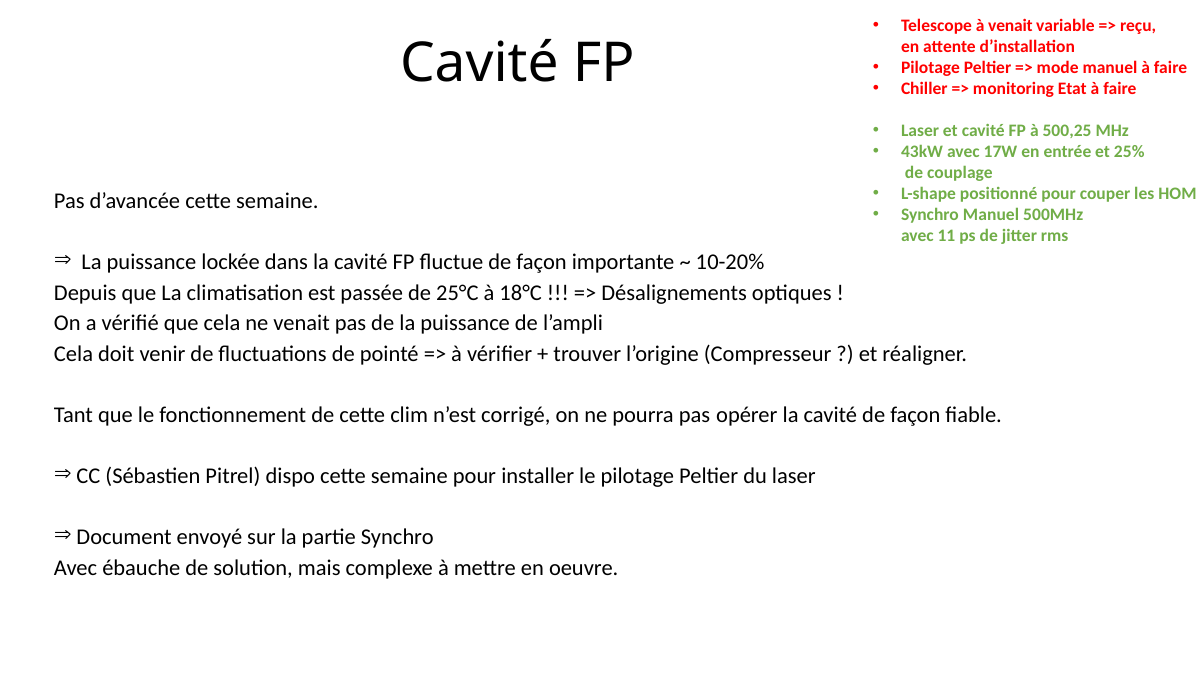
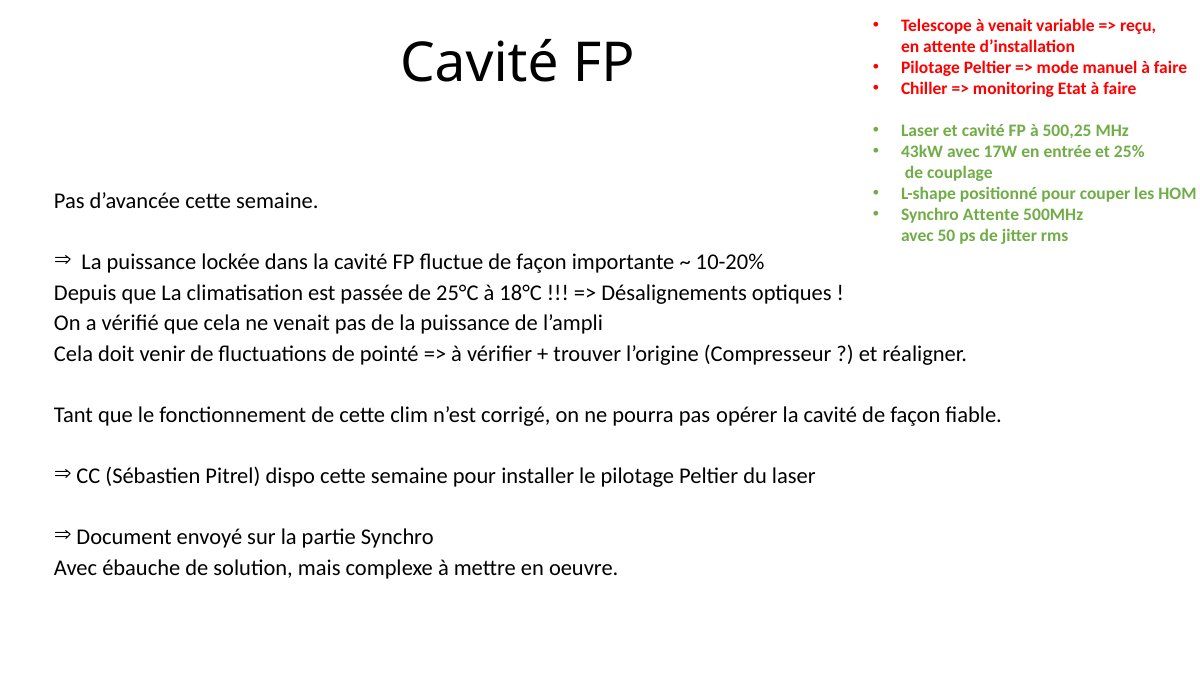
Synchro Manuel: Manuel -> Attente (991, 215)
11: 11 -> 50 (946, 236)
